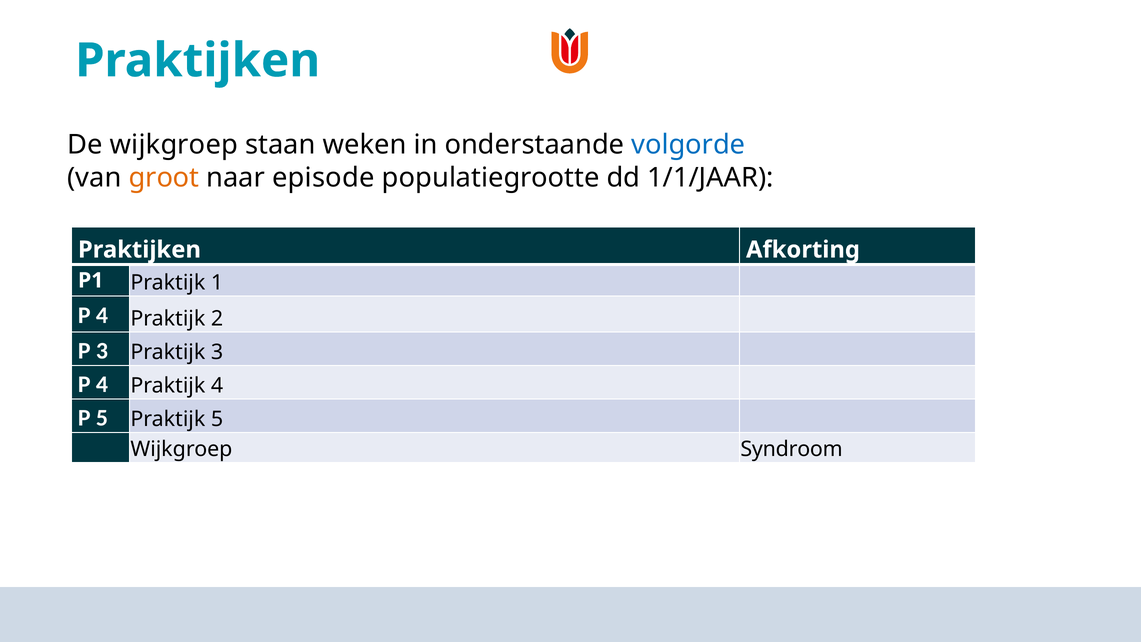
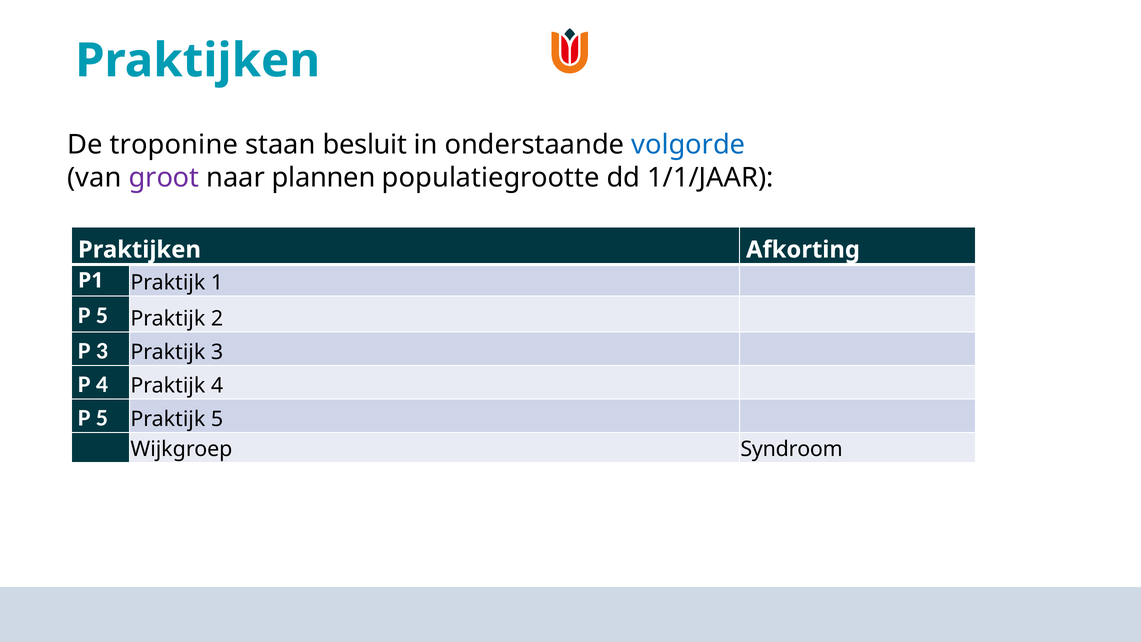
De wijkgroep: wijkgroep -> troponine (174, 145)
weken: weken -> besluit (365, 145)
groot colour: orange -> purple (164, 178)
episode: episode -> plannen (324, 178)
4: 4 -> 5 (102, 315)
